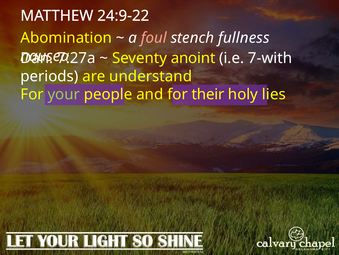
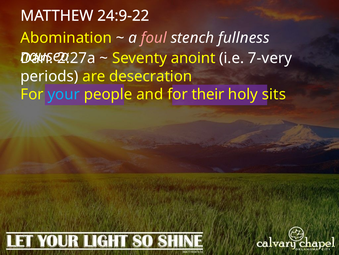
7:27a: 7:27a -> 2:27a (76, 58)
7-with: 7-with -> 7-very (270, 58)
understand: understand -> desecration (151, 76)
your colour: light green -> light blue (64, 94)
lies: lies -> sits (274, 94)
